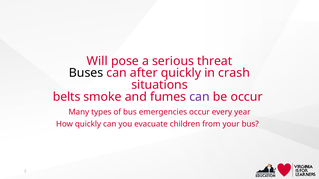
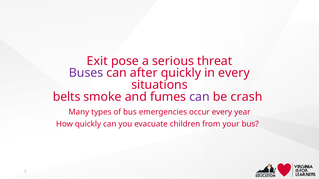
Will: Will -> Exit (97, 61)
Buses colour: black -> purple (86, 73)
in crash: crash -> every (234, 73)
be occur: occur -> crash (247, 97)
